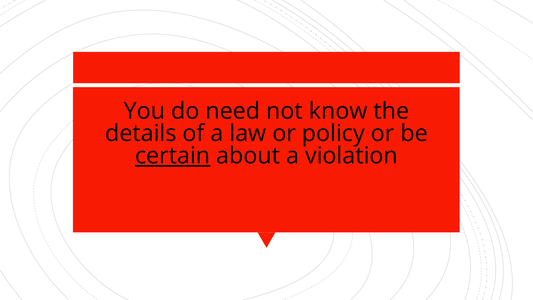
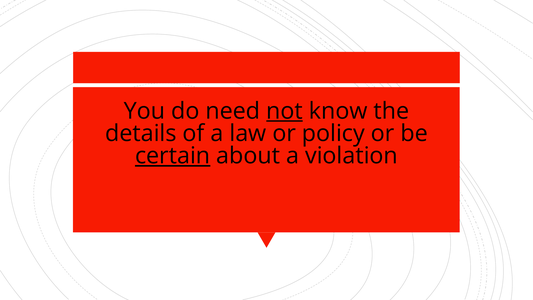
not underline: none -> present (285, 111)
